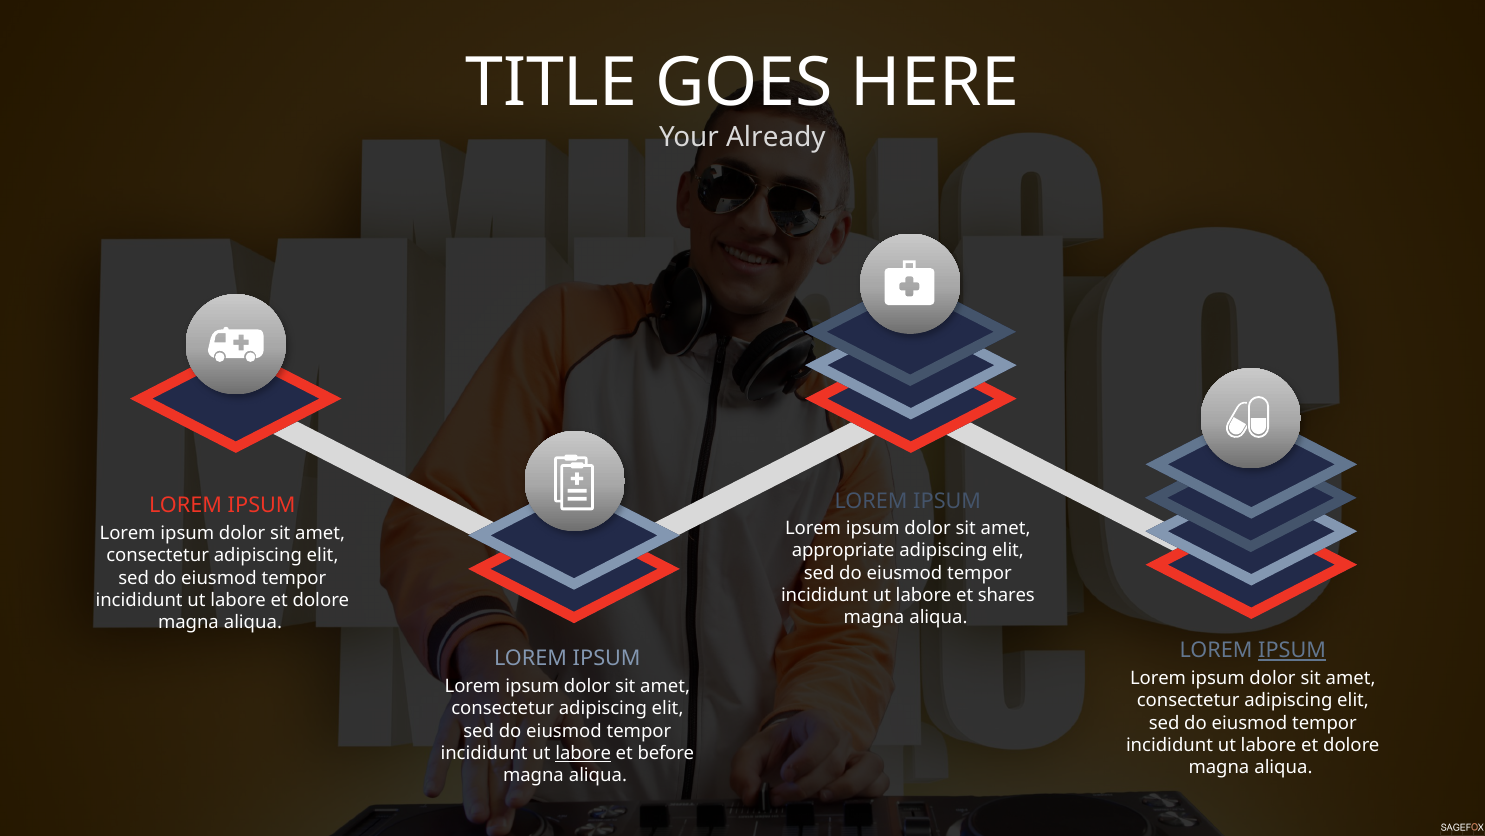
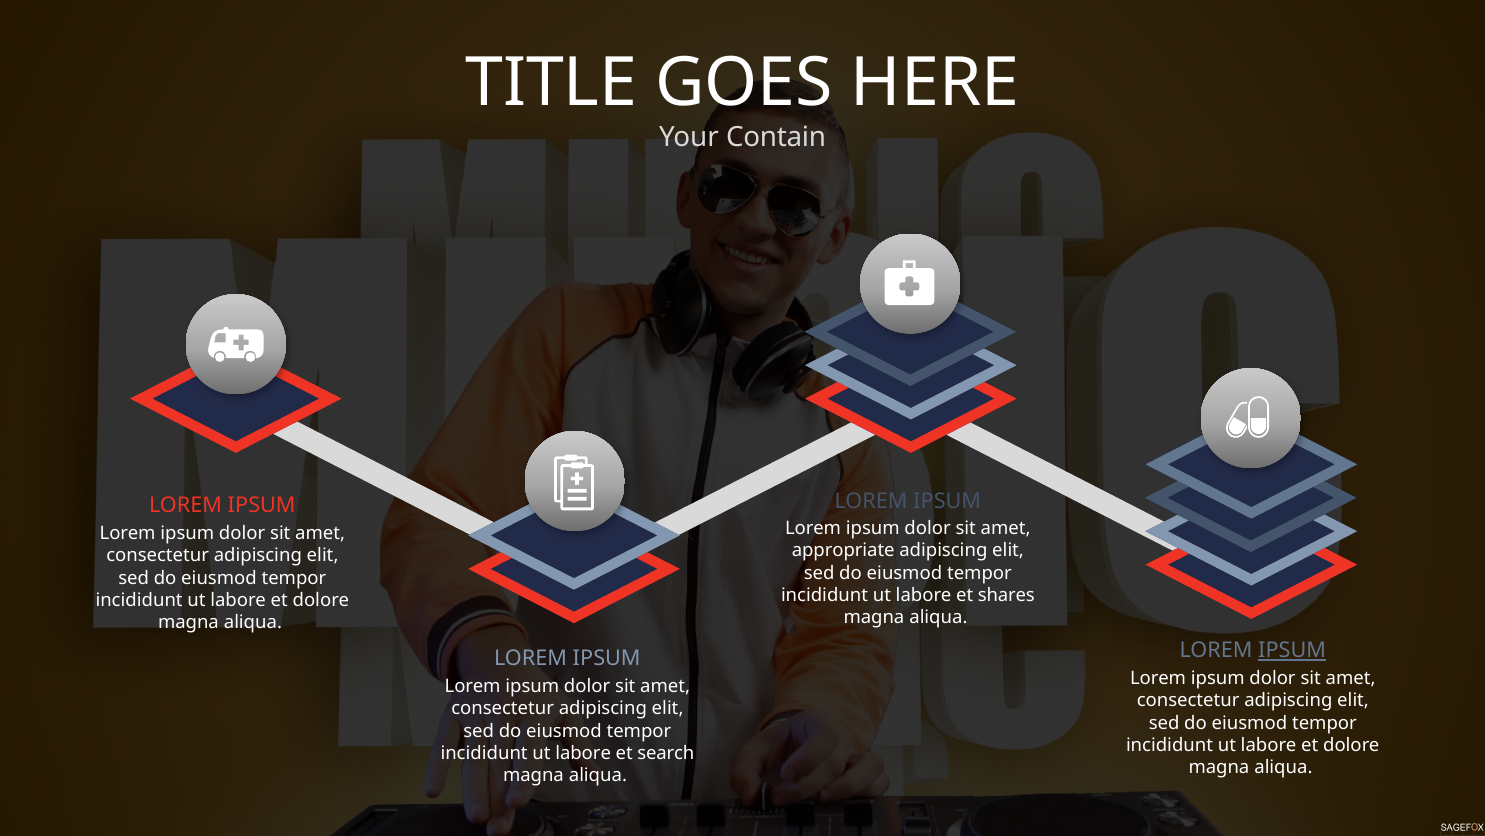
Already: Already -> Contain (776, 137)
labore underline: present -> none (583, 753)
before: before -> search (666, 753)
